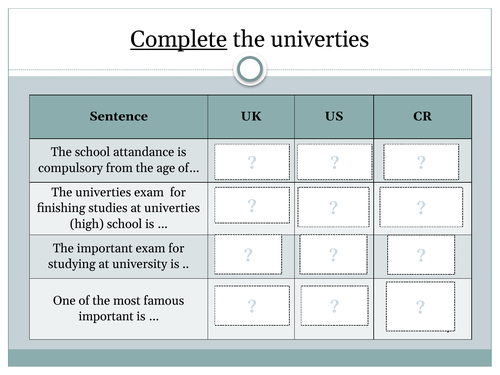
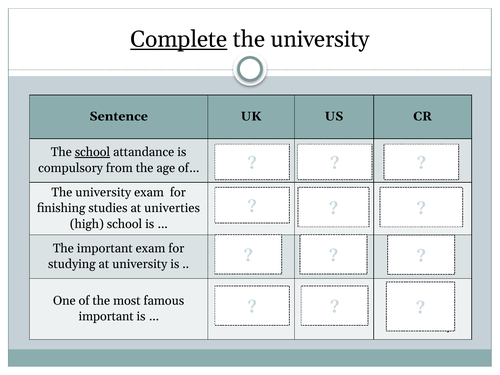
univerties: univerties -> university (320, 39)
school underline: none -> present (92, 152)
univerties: univerties -> university (103, 192)
